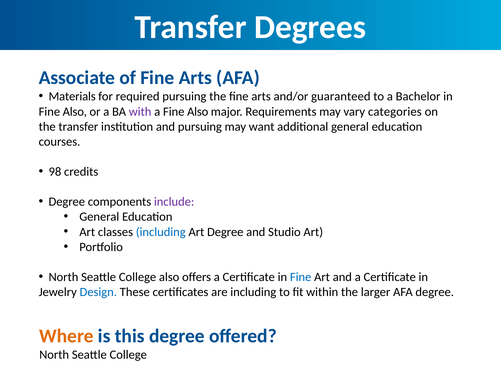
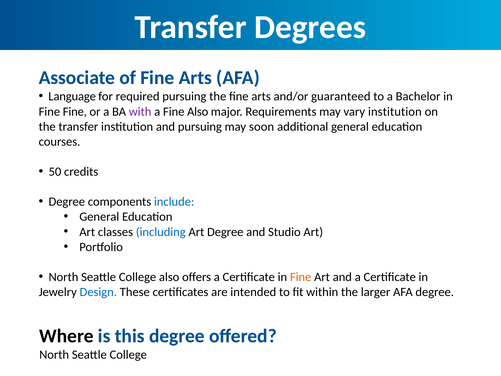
Materials: Materials -> Language (72, 96)
Also: Also -> Fine (75, 111)
vary categories: categories -> institution (395, 111)
want: want -> soon (262, 127)
98: 98 -> 50 (55, 172)
include colour: purple -> blue (174, 202)
Fine colour: blue -> orange (301, 277)
are including: including -> intended (253, 292)
Where colour: orange -> black (66, 336)
